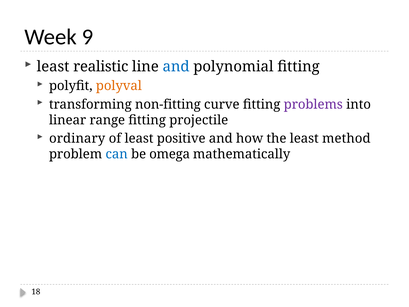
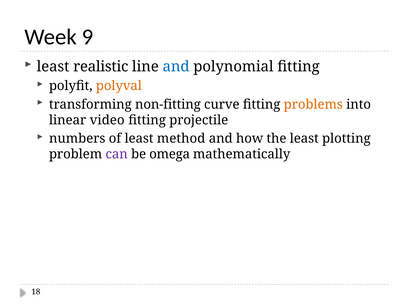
problems colour: purple -> orange (313, 104)
range: range -> video (107, 120)
ordinary: ordinary -> numbers (77, 139)
positive: positive -> method (181, 139)
method: method -> plotting (346, 139)
can colour: blue -> purple (117, 154)
